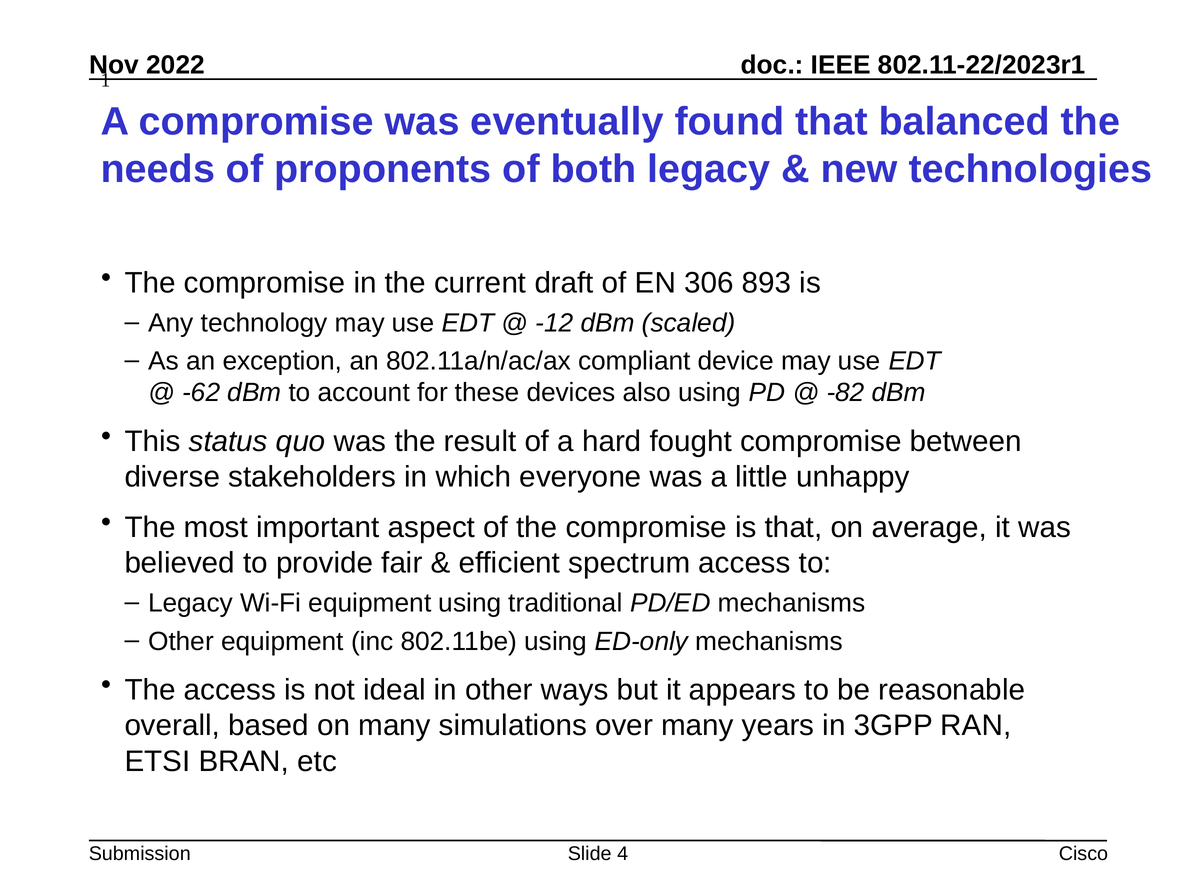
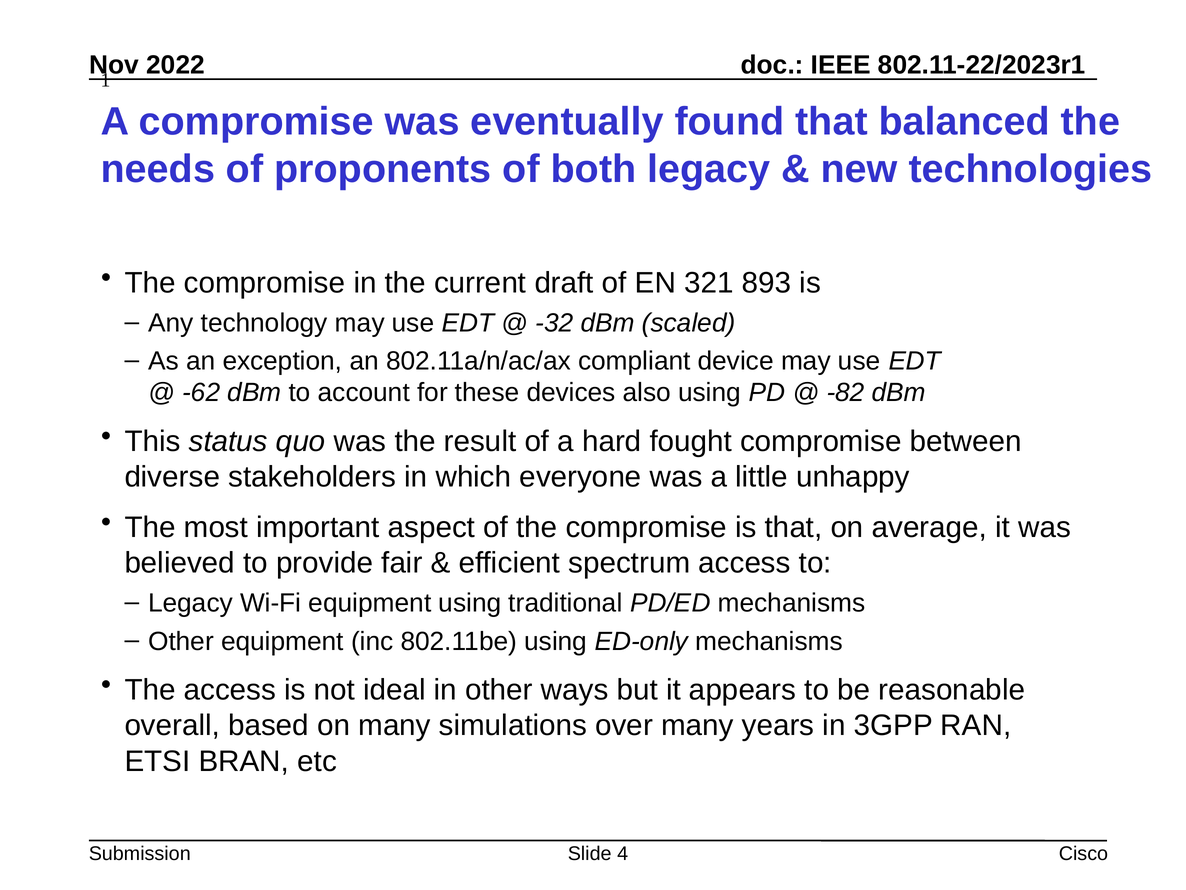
306: 306 -> 321 (709, 283)
-12: -12 -> -32 (554, 323)
